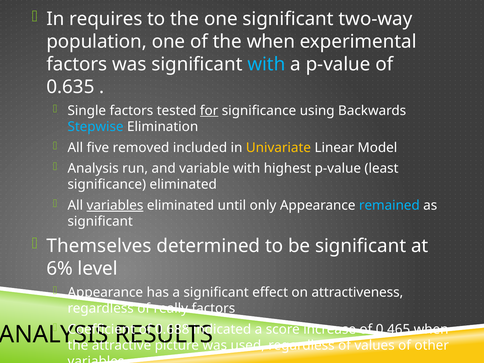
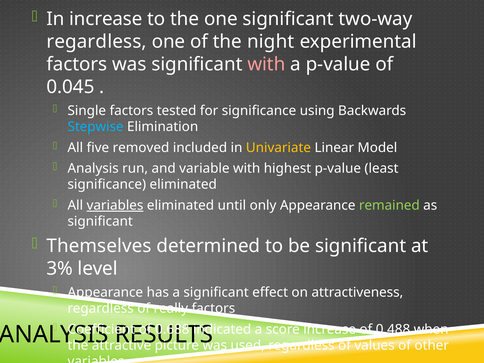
In requires: requires -> increase (106, 19)
population: population -> regardless (97, 42)
the when: when -> night (271, 42)
with colour: light blue -> pink (266, 64)
0.635: 0.635 -> 0.045 (70, 87)
for underline: present -> none (209, 111)
remained colour: light blue -> light green (389, 205)
6%: 6% -> 3% (60, 269)
0.465: 0.465 -> 0.488 (393, 329)
